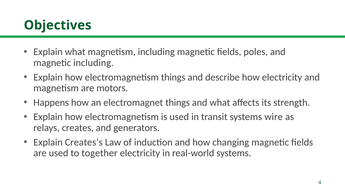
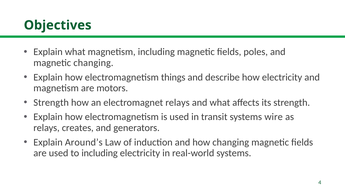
magnetic including: including -> changing (93, 63)
Happens: Happens -> Strength (51, 103)
electromagnet things: things -> relays (178, 103)
Creates’s: Creates’s -> Around’s (84, 142)
to together: together -> including (100, 153)
